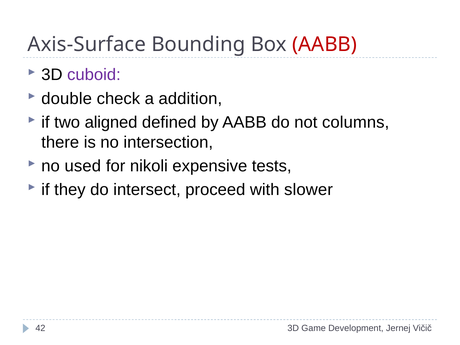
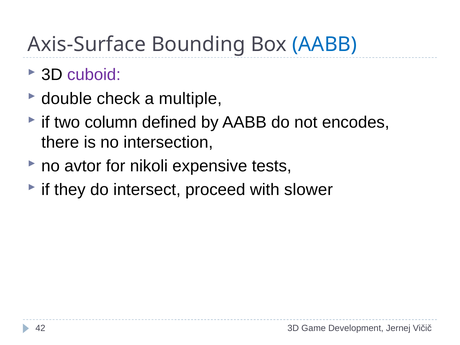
AABB colour: red -> blue (325, 44)
addition: addition -> multiple (190, 99)
aligned: aligned -> column (111, 122)
columns: columns -> encodes (356, 122)
used: used -> avtor (83, 166)
